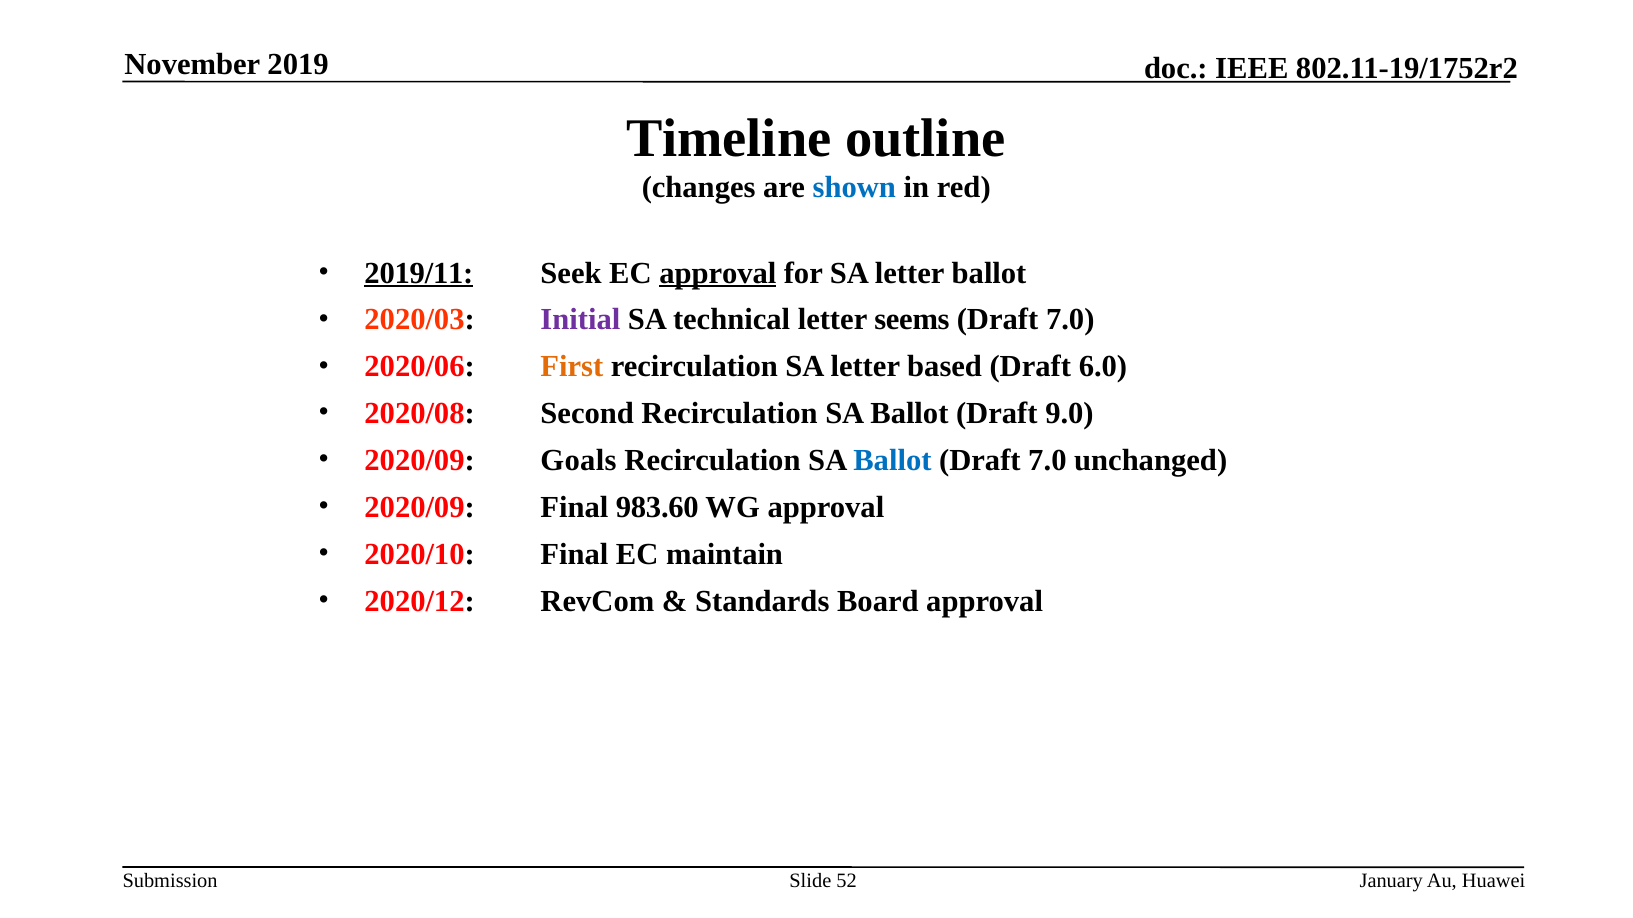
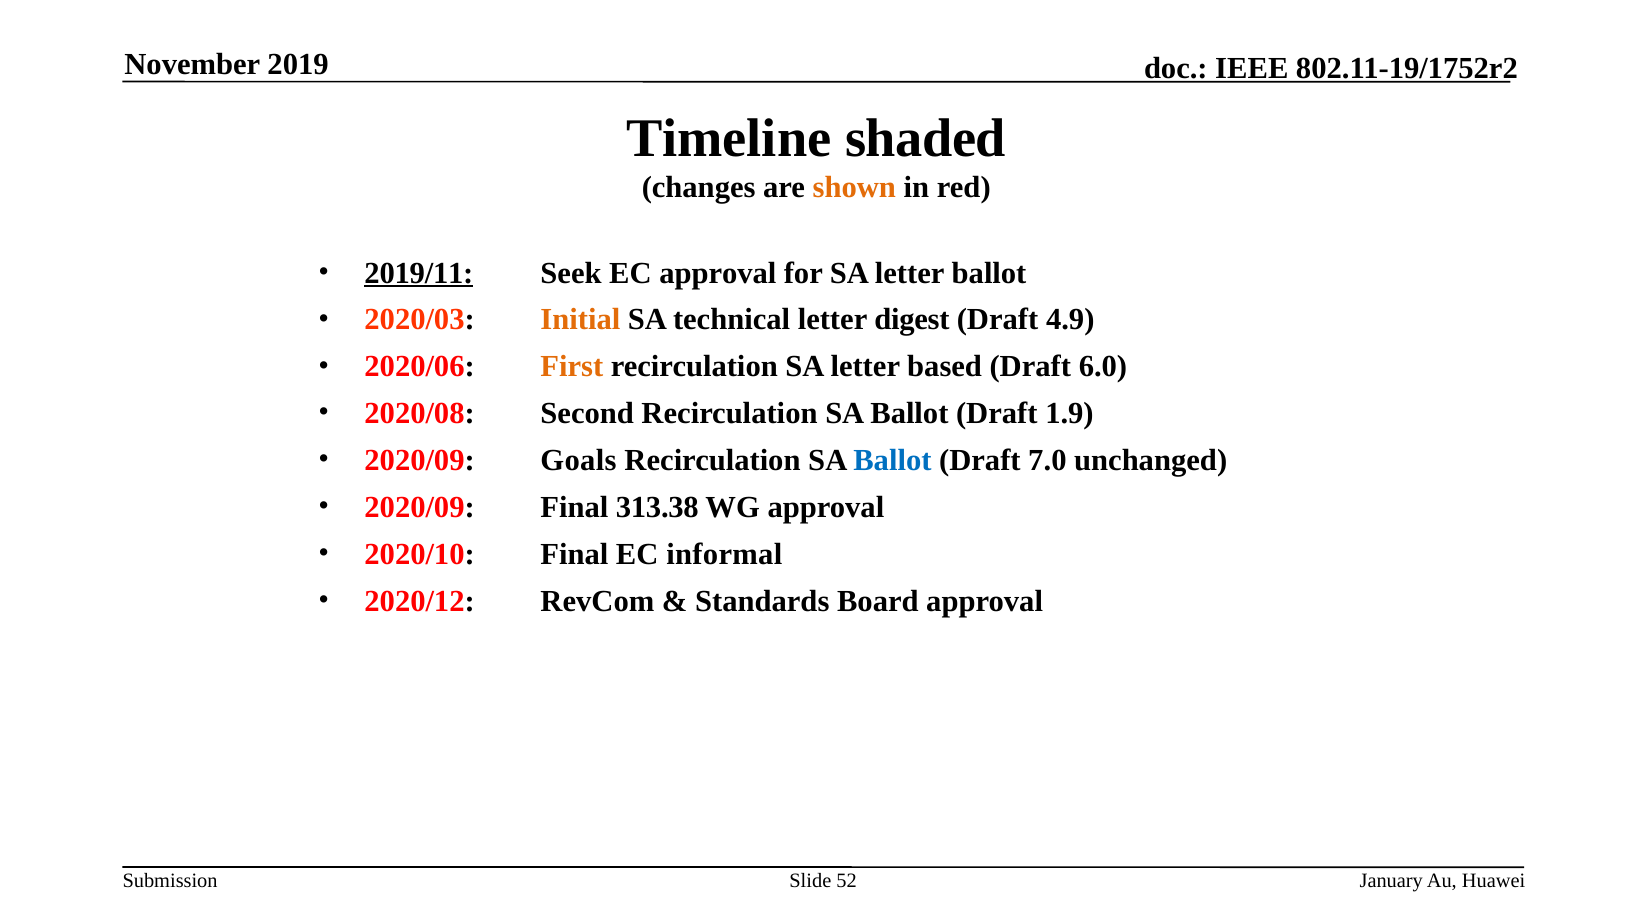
outline: outline -> shaded (926, 139)
shown colour: blue -> orange (854, 188)
approval underline: present -> none (718, 273)
Initial colour: purple -> orange (580, 320)
seems: seems -> digest (912, 320)
7.0: 7.0 -> 4.9 (1070, 320)
9.0: 9.0 -> 1.9 (1069, 414)
983.60: 983.60 -> 313.38 (657, 508)
maintain: maintain -> informal (724, 555)
